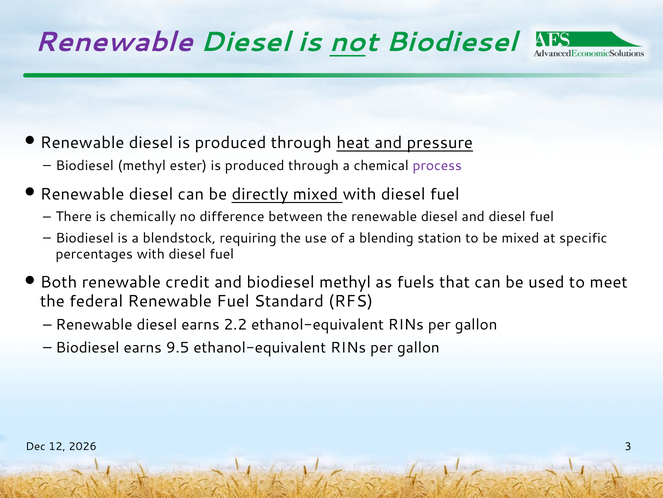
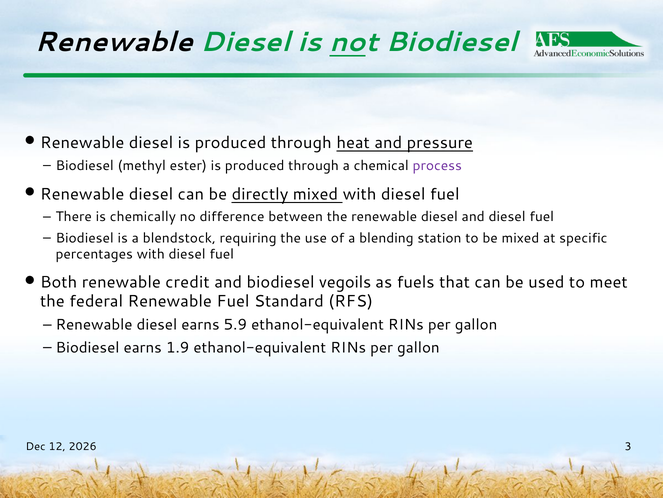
Renewable colour: purple -> black (114, 42)
and biodiesel methyl: methyl -> vegoils (345, 282)
2.2: 2.2 -> 5.9 (235, 324)
9.5: 9.5 -> 1.9 (178, 347)
